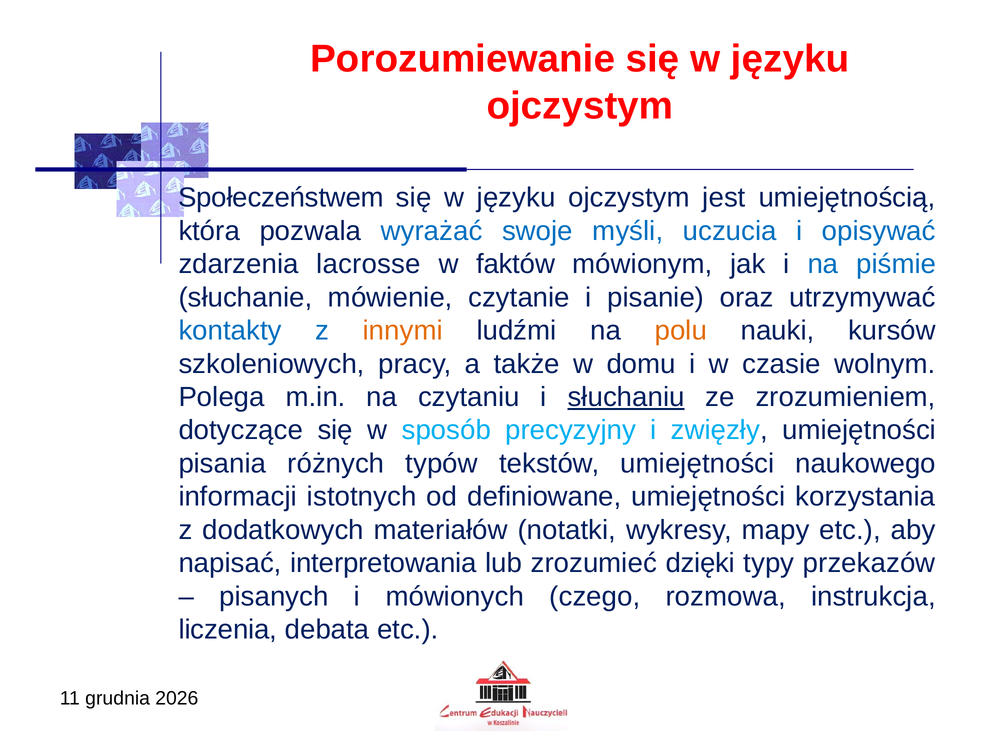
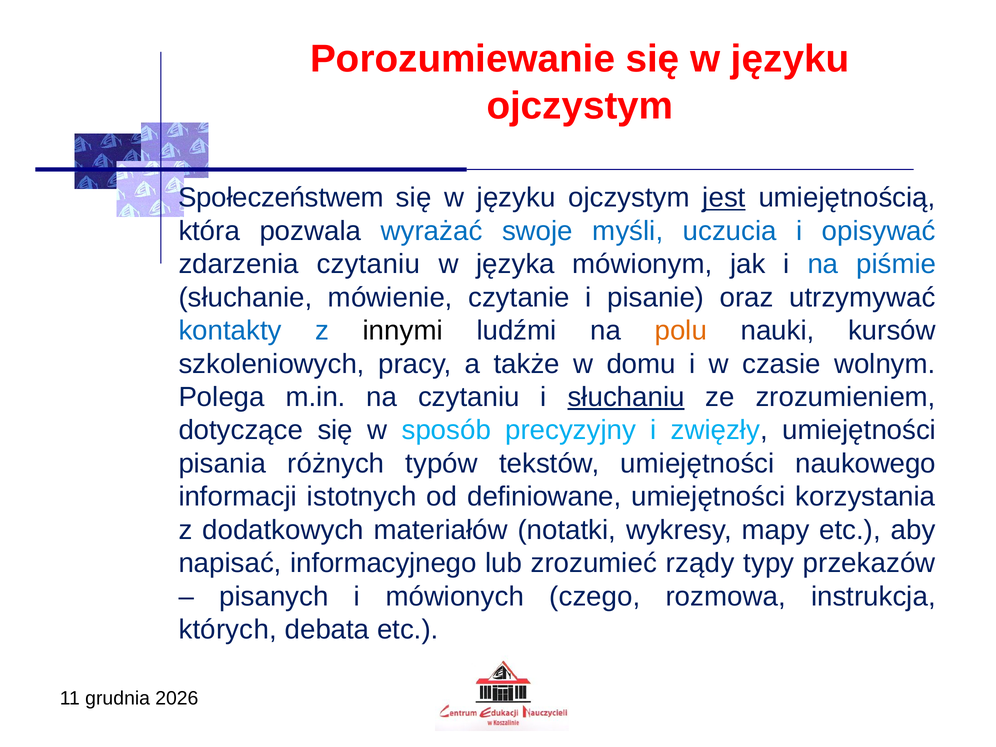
jest underline: none -> present (724, 198)
zdarzenia lacrosse: lacrosse -> czytaniu (368, 264)
faktów: faktów -> języka (516, 264)
innymi colour: orange -> black (403, 331)
interpretowania: interpretowania -> informacyjnego (383, 563)
dzięki: dzięki -> rządy (700, 563)
liczenia: liczenia -> których (228, 630)
